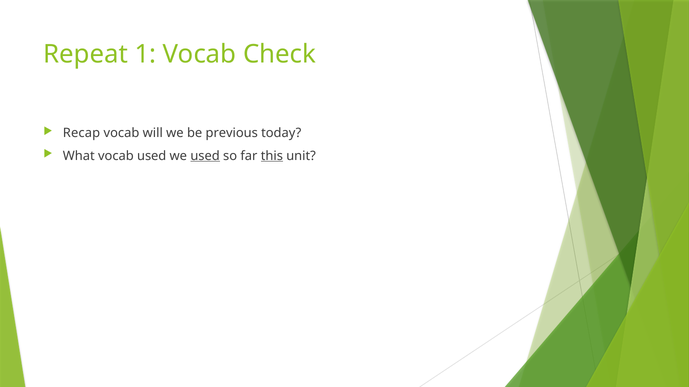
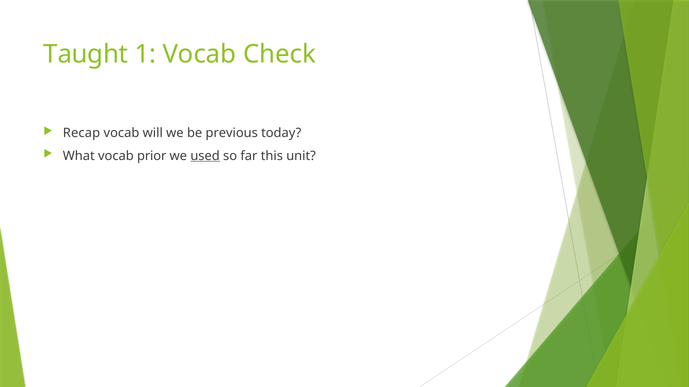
Repeat: Repeat -> Taught (86, 54)
vocab used: used -> prior (152, 156)
this underline: present -> none (272, 156)
